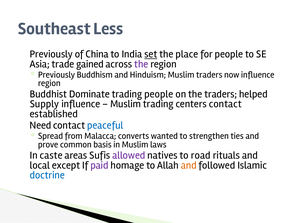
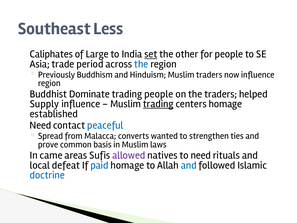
Previously: Previously -> Caliphates (51, 54)
China: China -> Large (97, 54)
place: place -> other (187, 54)
gained: gained -> period (90, 64)
the colour: purple -> blue (141, 64)
trading underline: none -> present (158, 104)
centers contact: contact -> homage (225, 104)
caste: caste -> came (51, 155)
to road: road -> need (201, 155)
except: except -> defeat (66, 165)
paid colour: purple -> blue (99, 165)
and colour: orange -> blue (189, 165)
